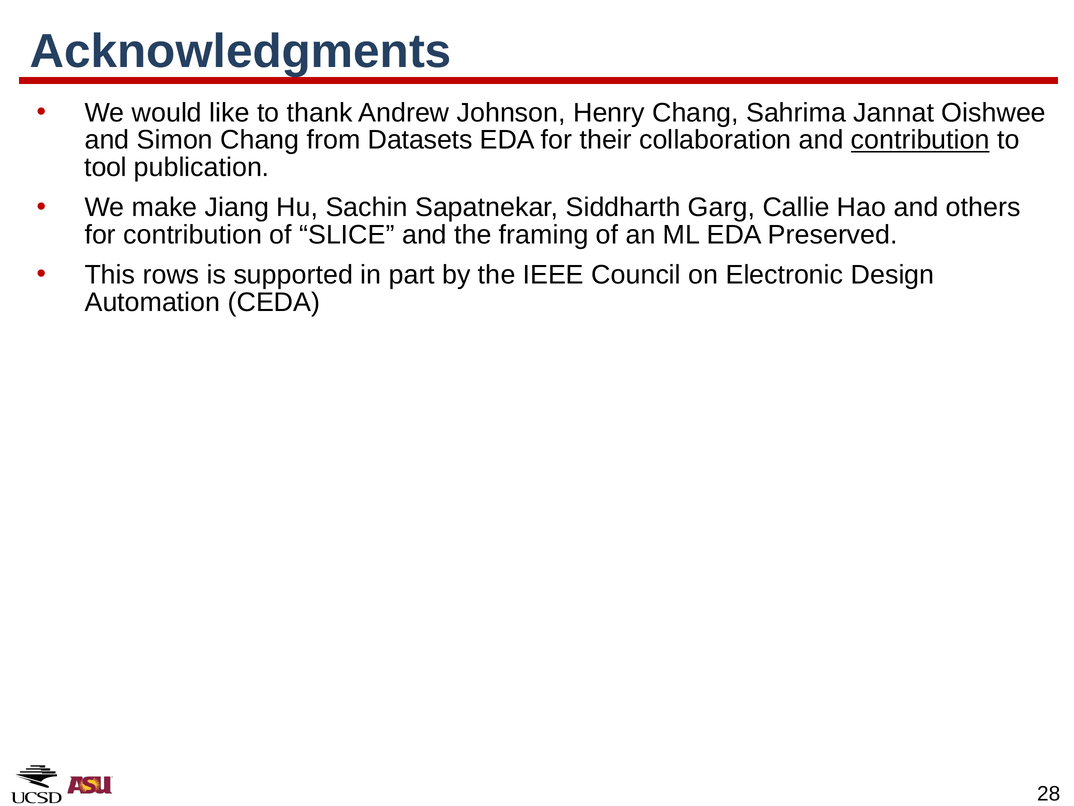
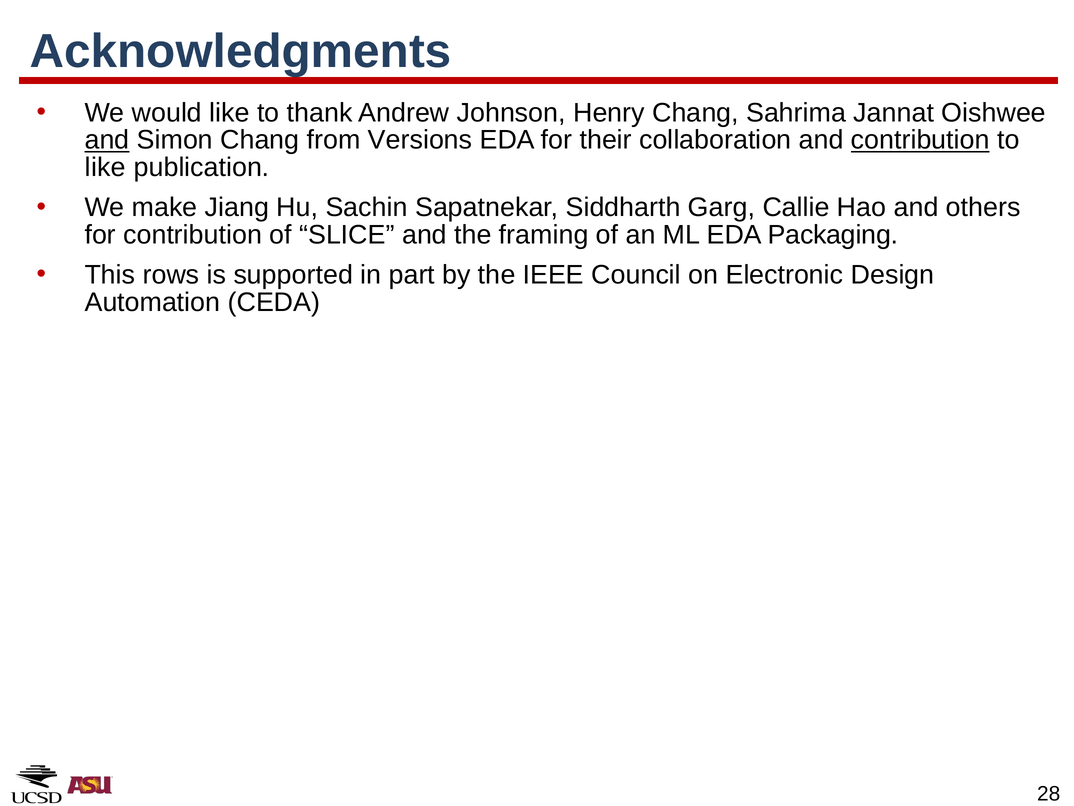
and underline: none -> present (107, 140)
Datasets: Datasets -> Versions (420, 140)
tool: tool -> like (105, 167)
Preserved: Preserved -> Packaging (833, 235)
